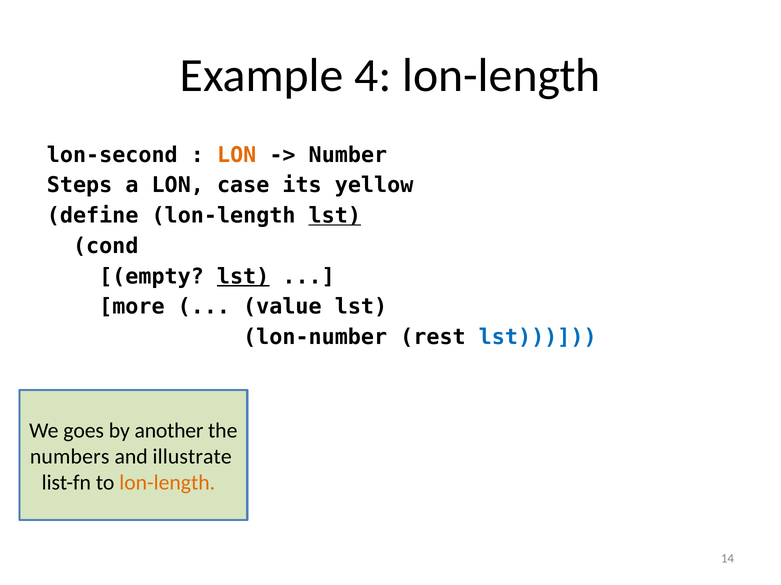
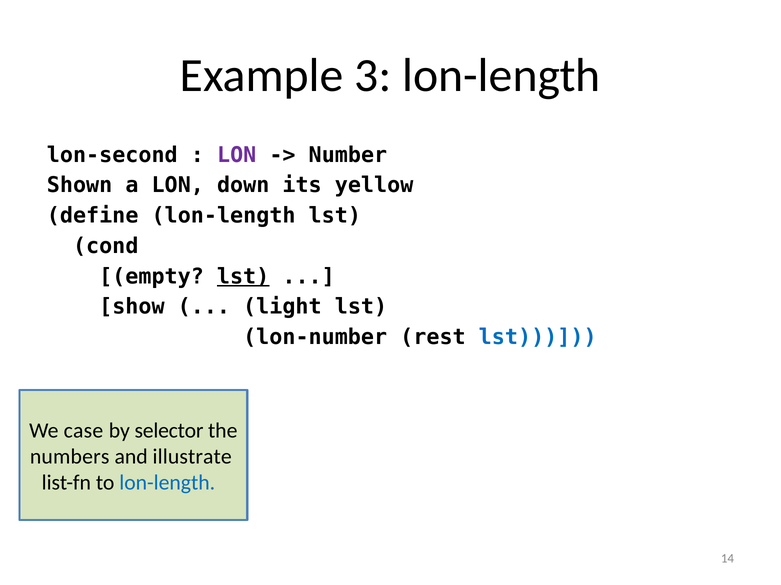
4: 4 -> 3 (373, 76)
LON colour: orange -> purple (237, 155)
Steps: Steps -> Shown (80, 186)
case: case -> down (243, 186)
lst underline: present -> none (335, 216)
more: more -> show (132, 307)
value: value -> light (282, 307)
goes: goes -> case (83, 431)
another: another -> selector (169, 431)
lon-length colour: orange -> blue (167, 483)
